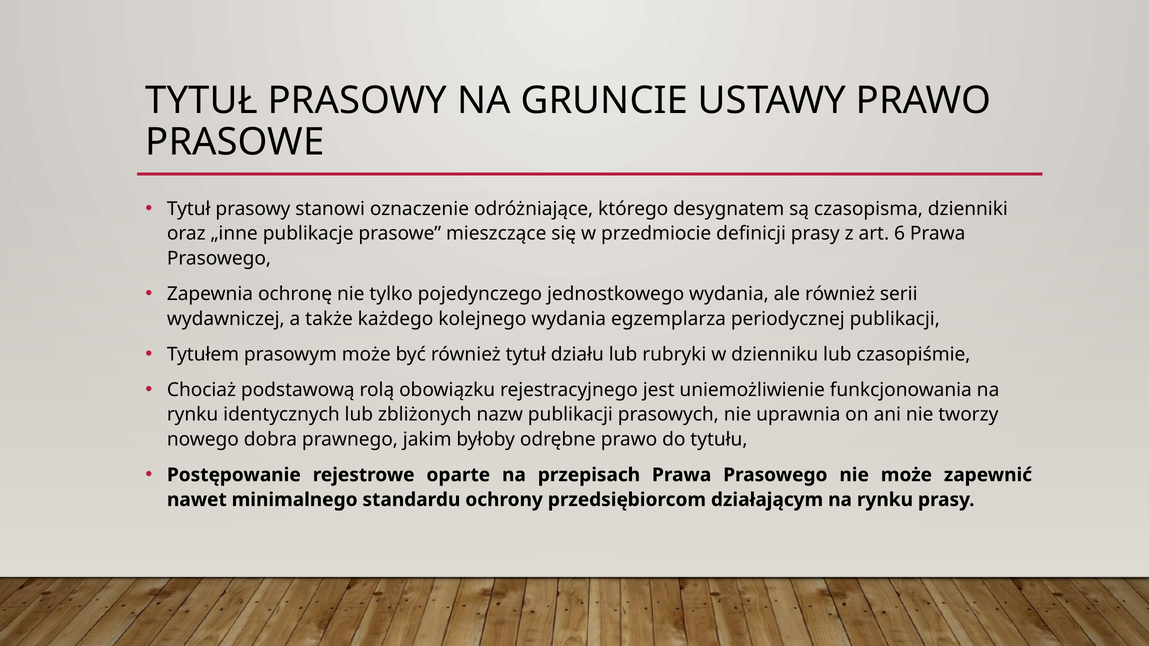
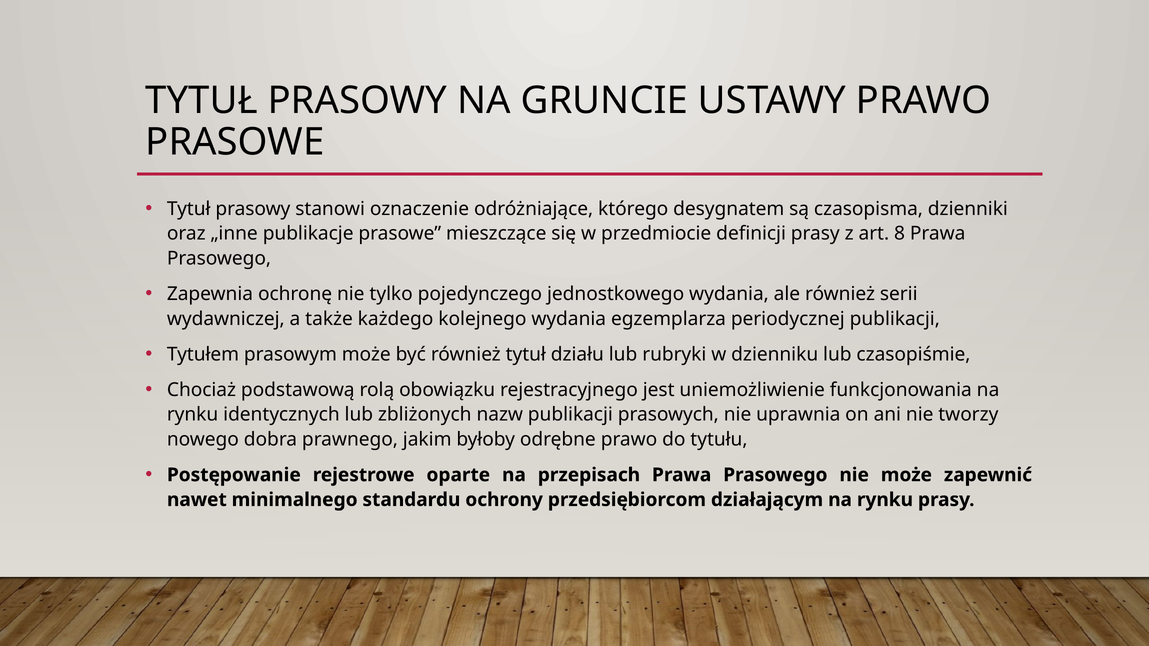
6: 6 -> 8 (900, 234)
